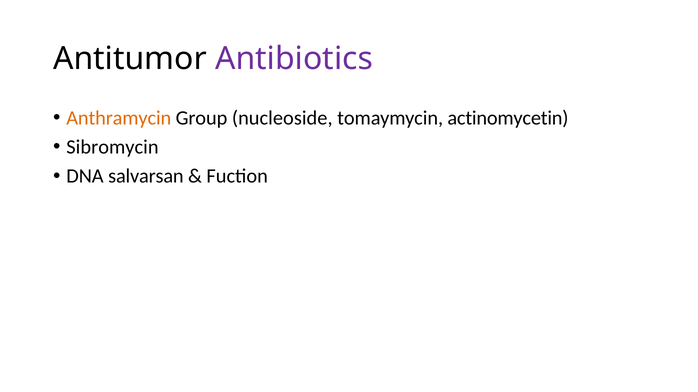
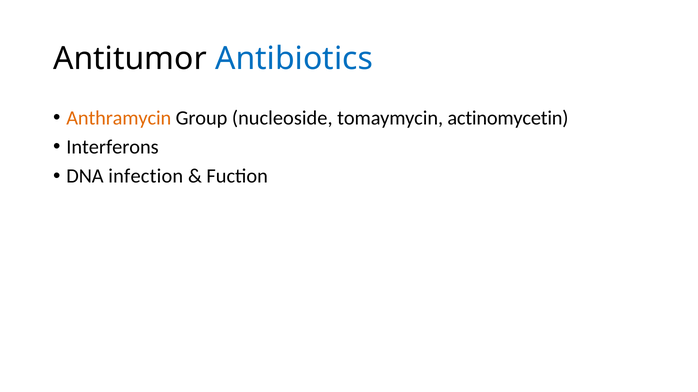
Antibiotics colour: purple -> blue (294, 59)
Sibromycin: Sibromycin -> Interferons (113, 147)
salvarsan: salvarsan -> infection (146, 177)
